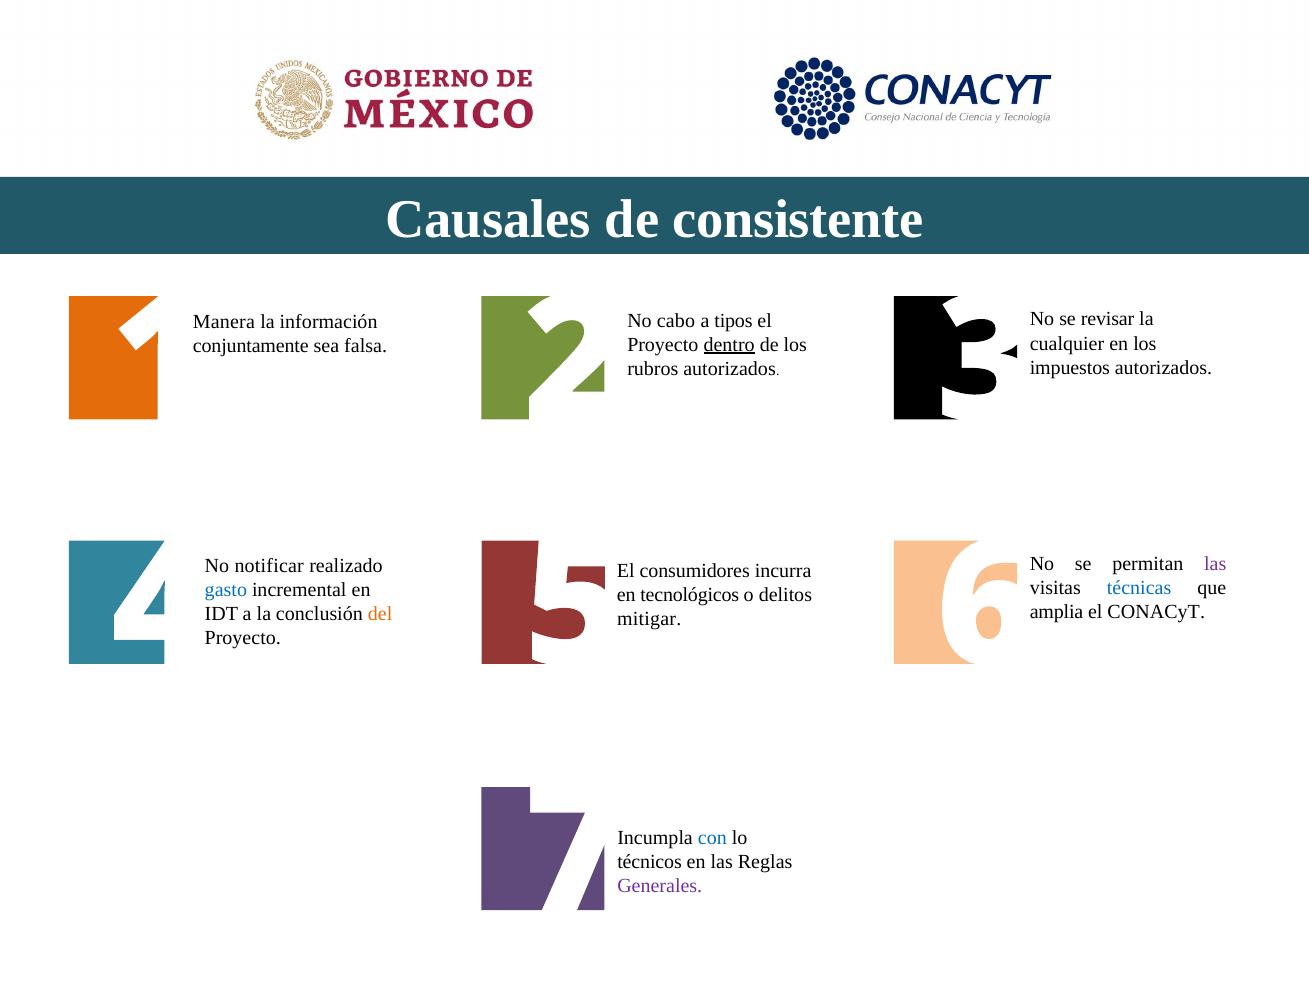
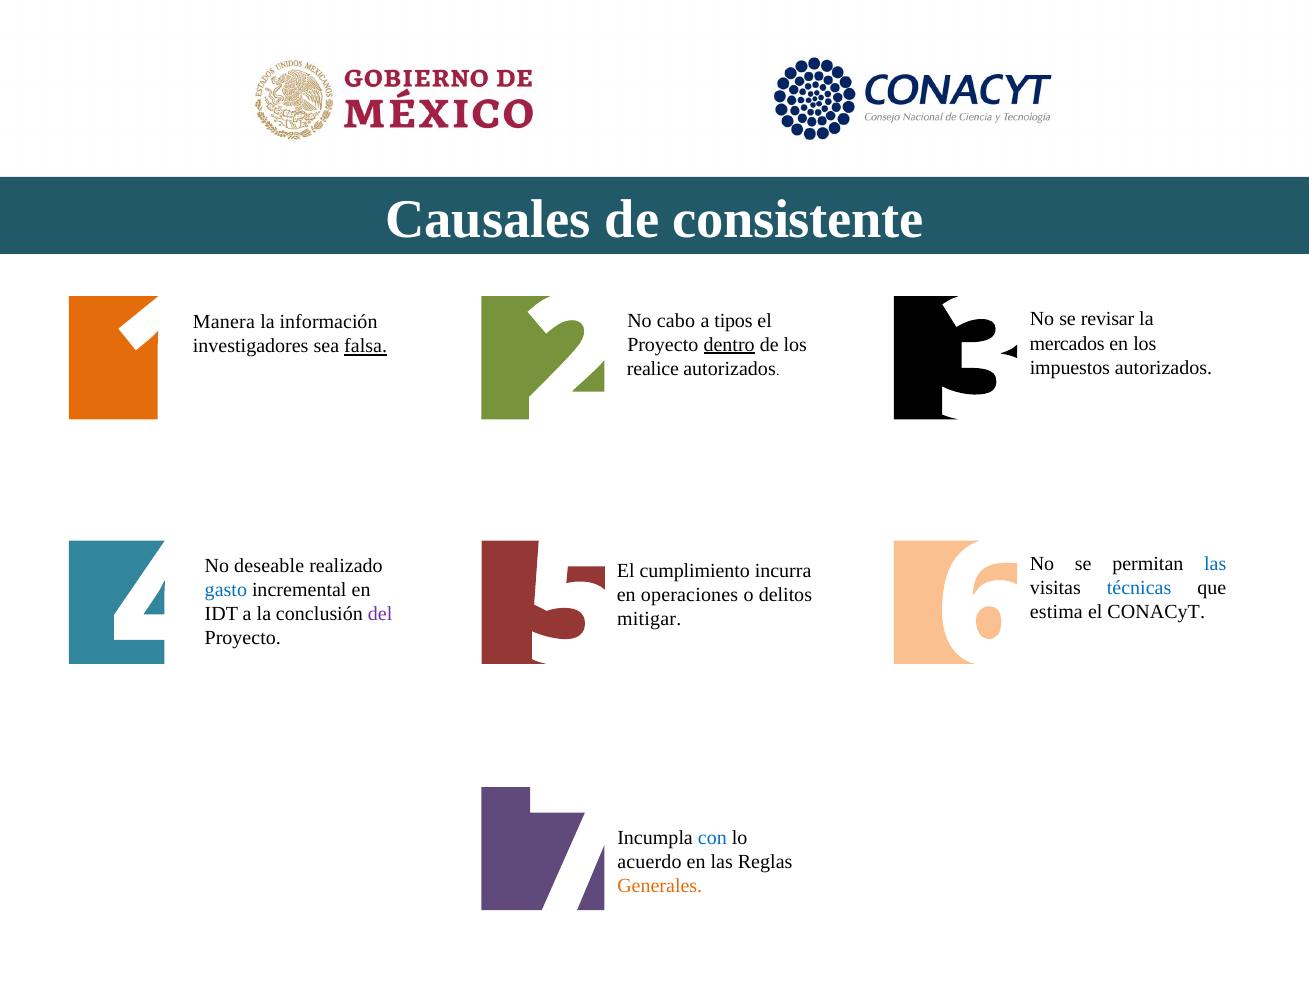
cualquier: cualquier -> mercados (1067, 343)
conjuntamente: conjuntamente -> investigadores (251, 346)
falsa underline: none -> present (366, 346)
rubros: rubros -> realice (653, 368)
las colour: purple -> blue (1215, 564)
notificar: notificar -> deseable (269, 566)
consumidores: consumidores -> cumplimiento (695, 571)
tecnológicos: tecnológicos -> operaciones (690, 595)
amplia: amplia -> estima (1056, 612)
del colour: orange -> purple (380, 614)
técnicos: técnicos -> acuerdo (649, 861)
Generales colour: purple -> orange (660, 885)
